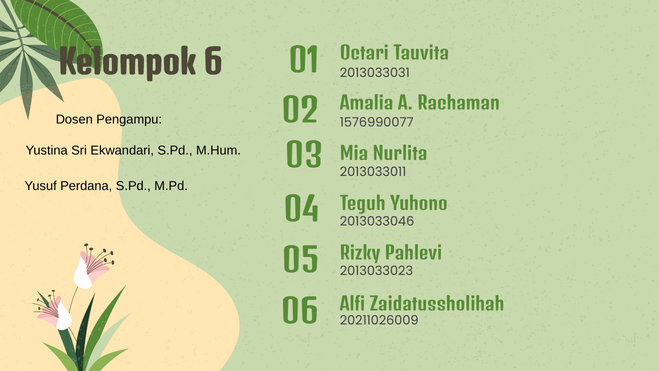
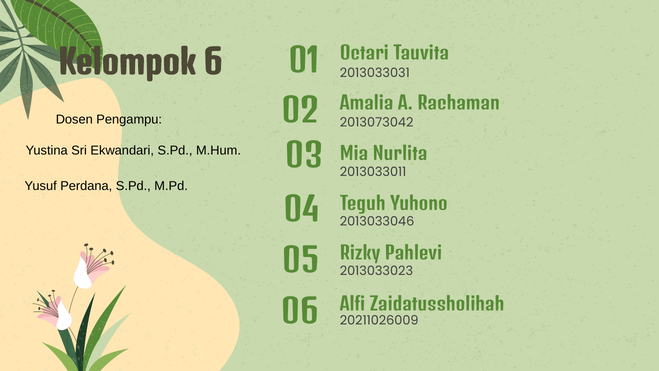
1576990077: 1576990077 -> 2013073042 (377, 122)
